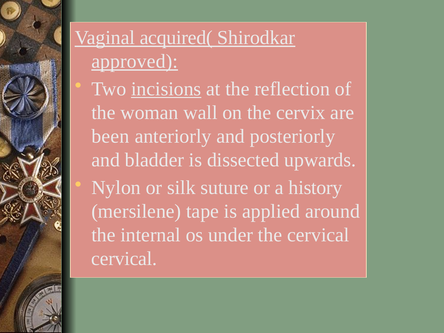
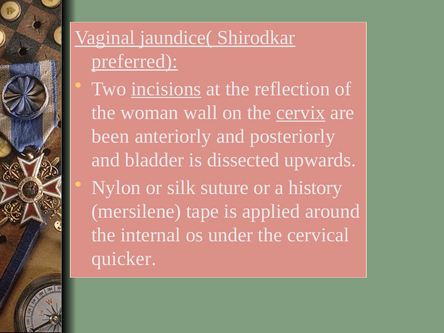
acquired(: acquired( -> jaundice( (176, 38)
approved: approved -> preferred (135, 61)
cervix underline: none -> present (301, 113)
cervical: cervical -> quicker (124, 259)
